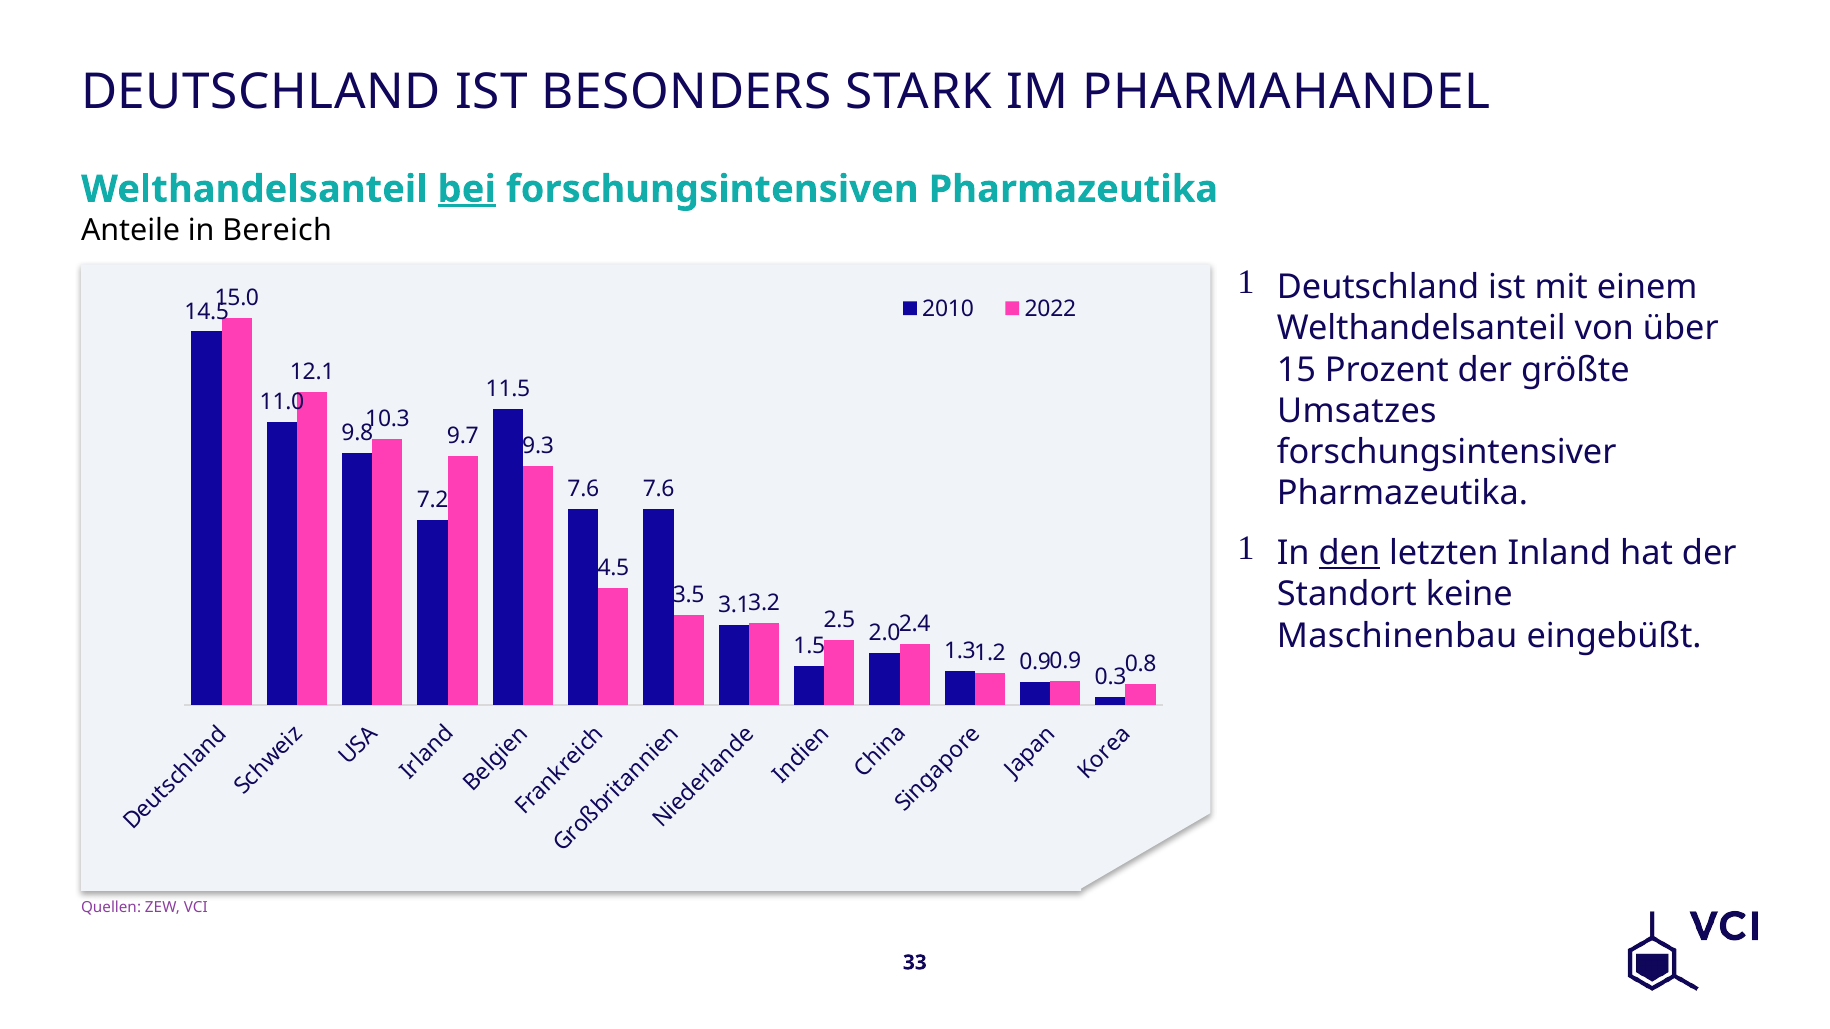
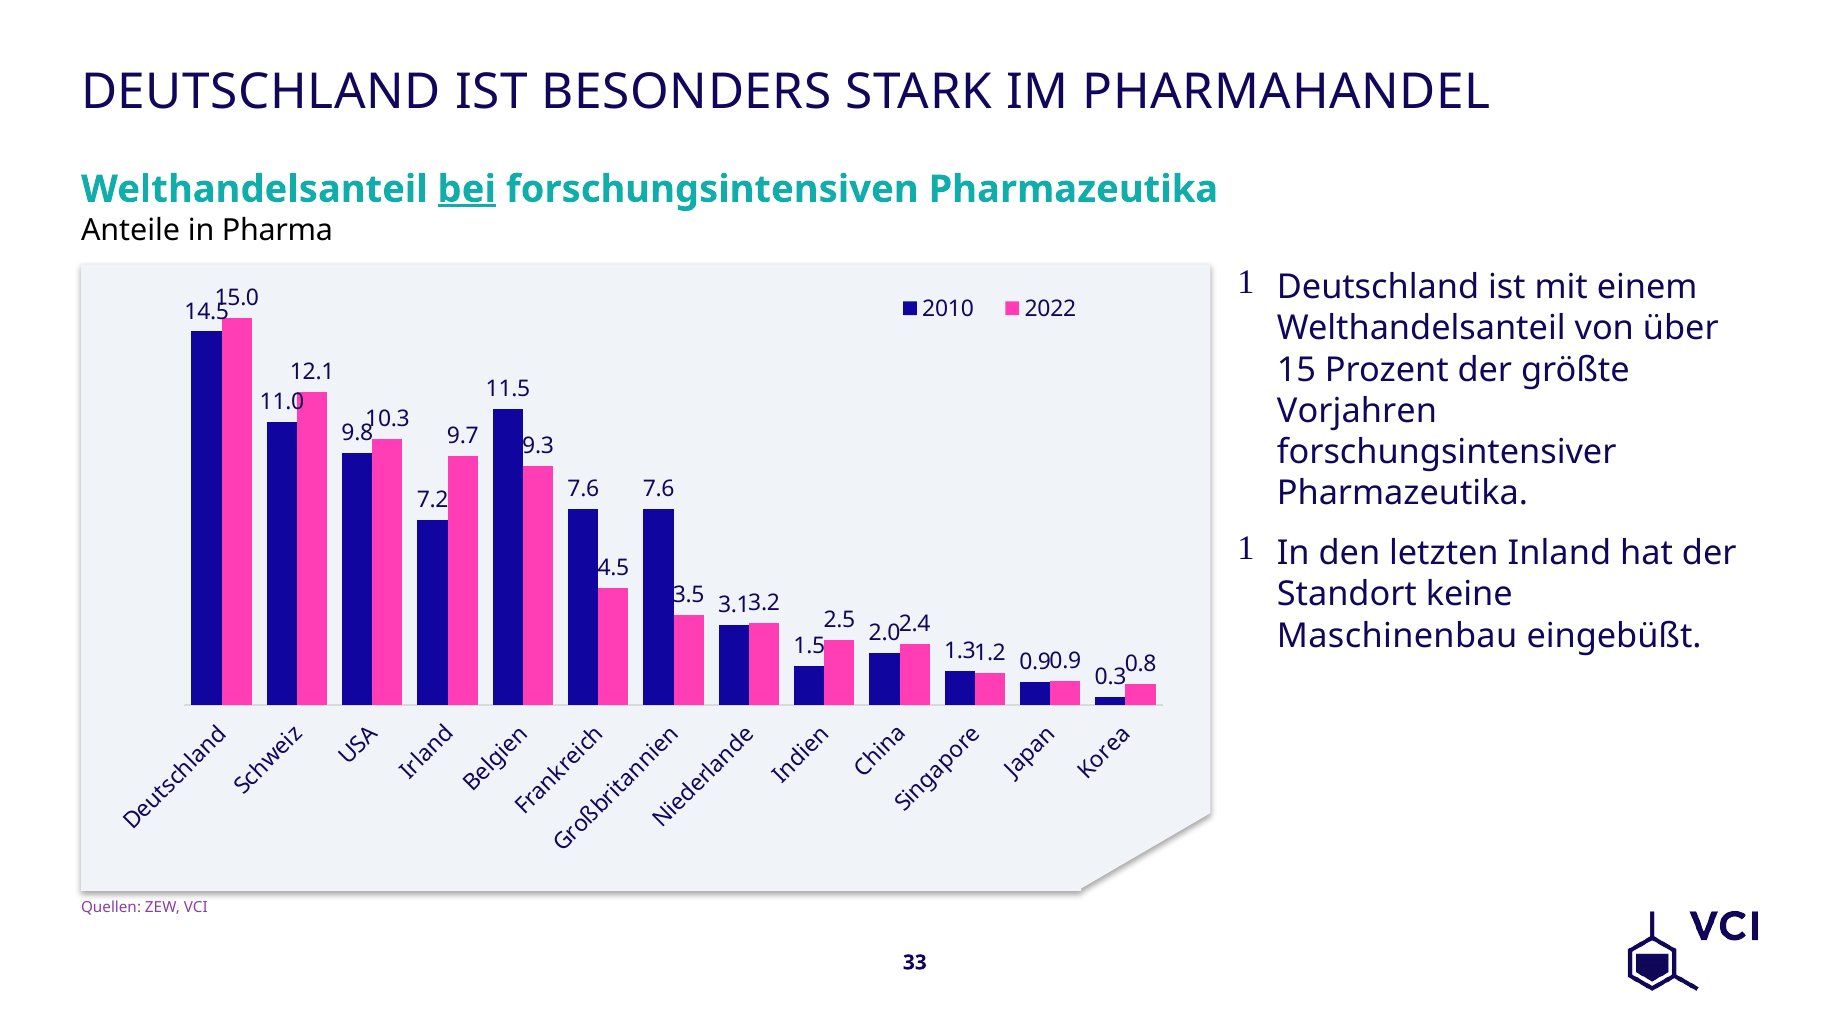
Bereich: Bereich -> Pharma (277, 230)
Umsatzes: Umsatzes -> Vorjahren (1357, 411)
den underline: present -> none (1349, 554)
